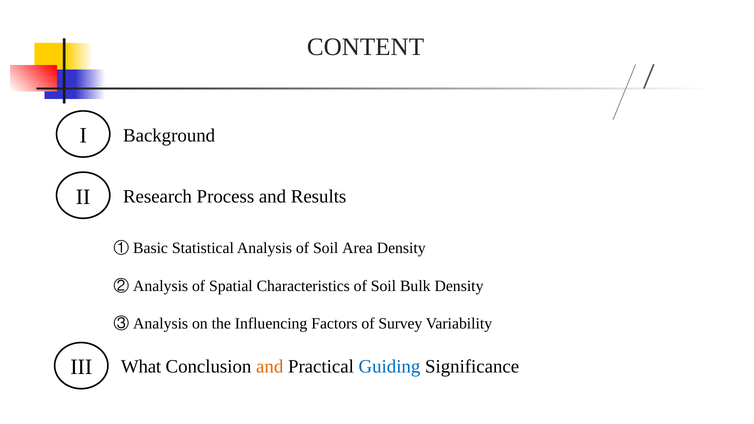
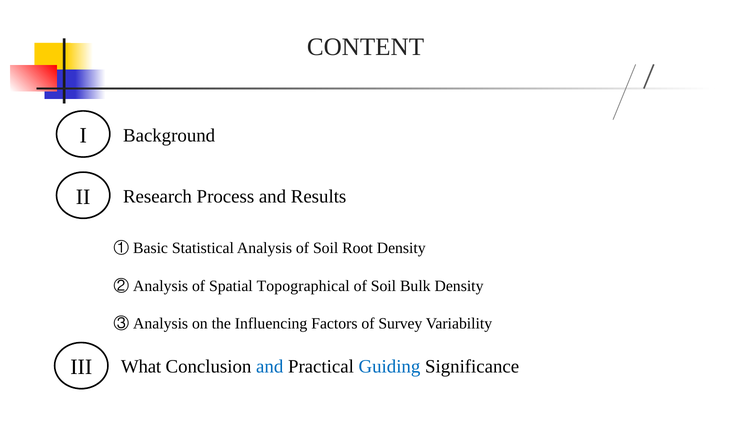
Area: Area -> Root (358, 248)
Characteristics: Characteristics -> Topographical (303, 286)
and colour: orange -> blue (270, 367)
